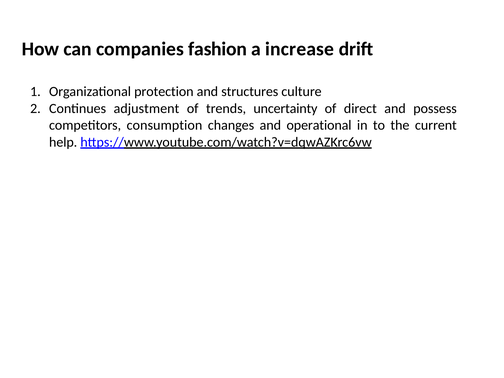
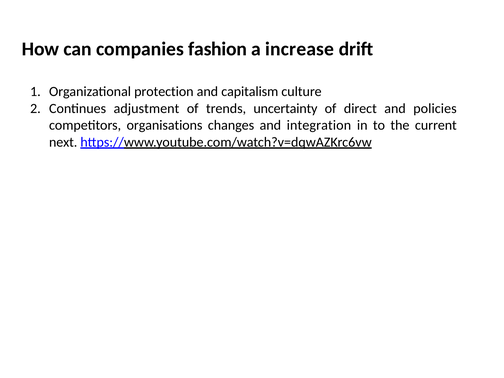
structures: structures -> capitalism (250, 92)
possess: possess -> policies (435, 108)
consumption: consumption -> organisations (165, 125)
operational: operational -> integration (319, 125)
help: help -> next (63, 142)
